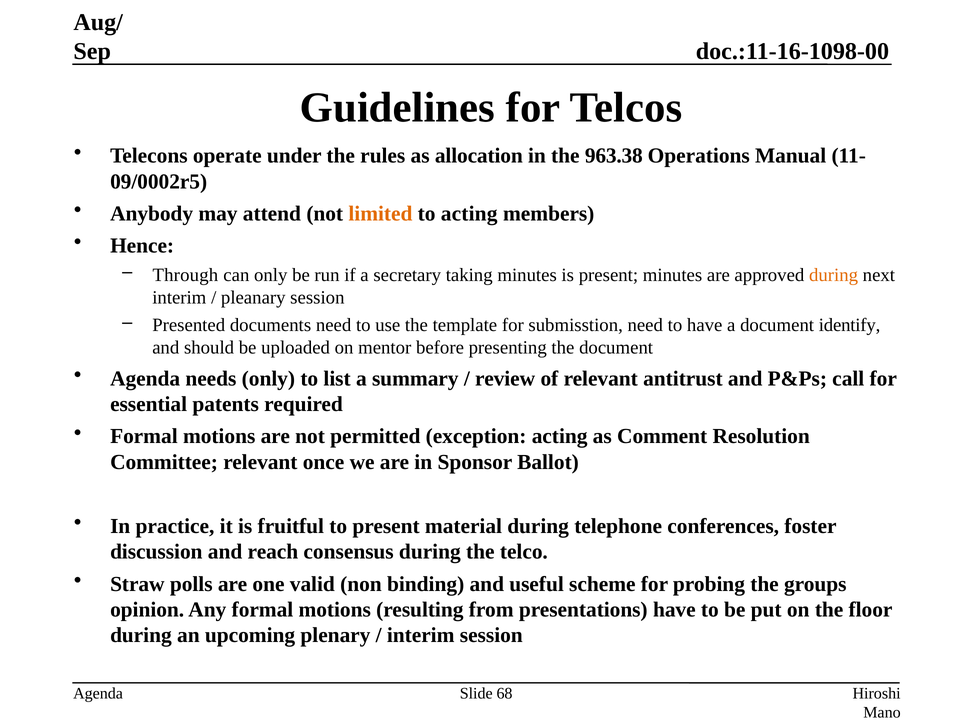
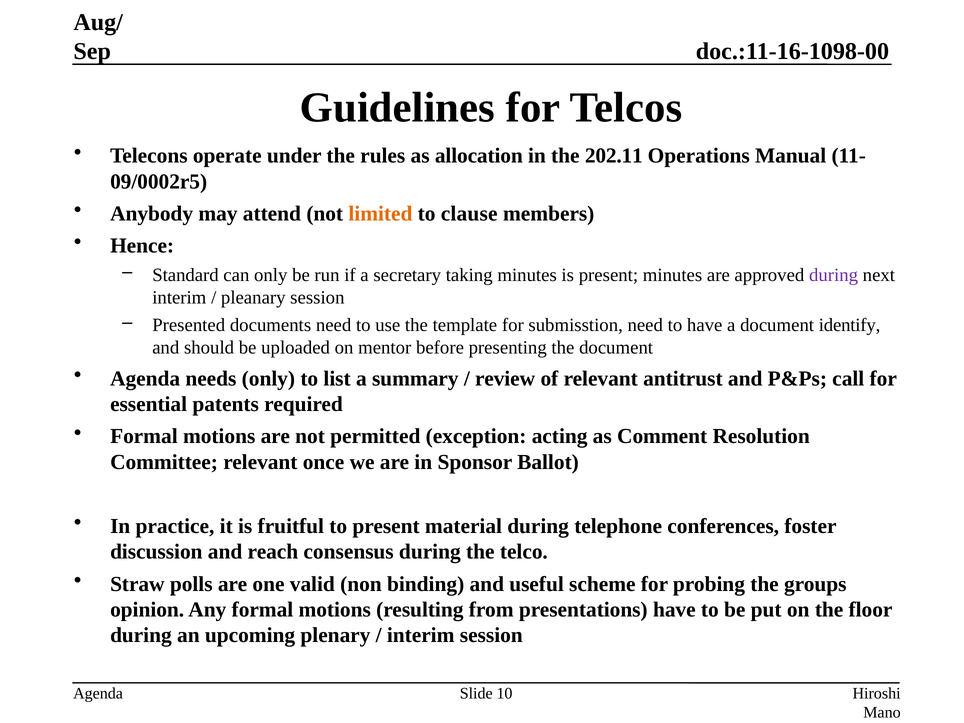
963.38: 963.38 -> 202.11 (614, 156)
to acting: acting -> clause (469, 214)
Through: Through -> Standard (185, 275)
during colour: orange -> purple (834, 275)
68: 68 -> 10 (505, 693)
